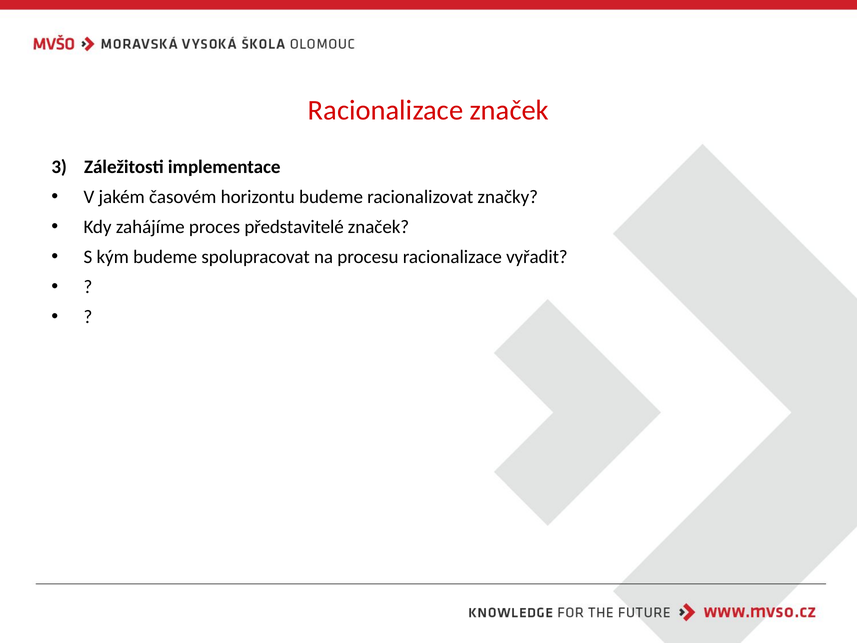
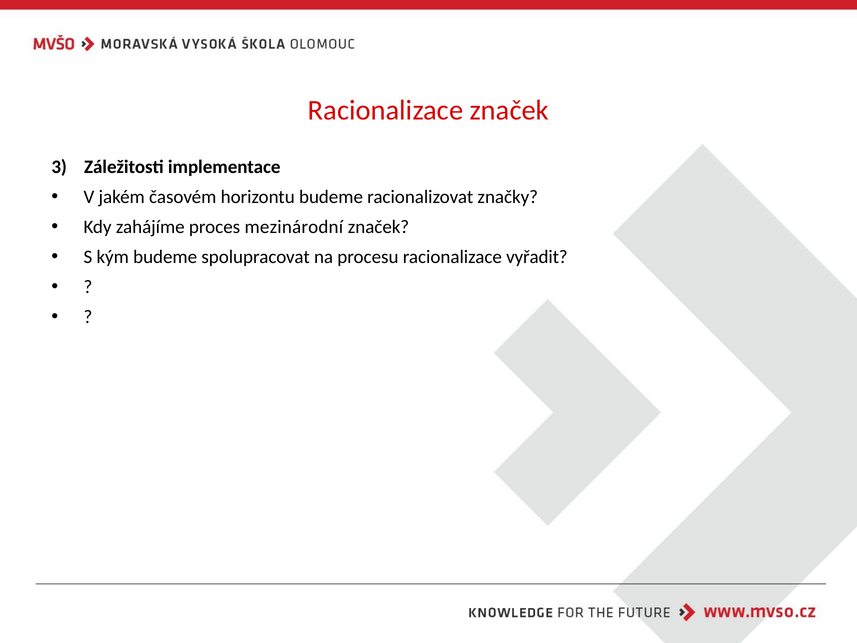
představitelé: představitelé -> mezinárodní (294, 227)
